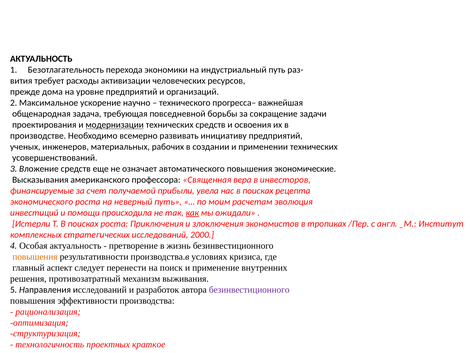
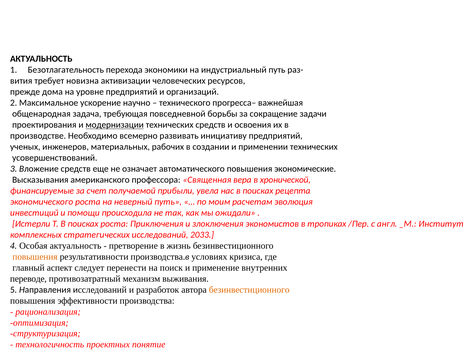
расходы: расходы -> новизна (83, 81)
инвесторов: инвесторов -> хронической (285, 180)
как underline: present -> none (192, 212)
2000: 2000 -> 2033 (202, 234)
решения: решения -> переводе (28, 278)
безинвестиционного colour: purple -> orange (249, 289)
краткое: краткое -> понятие (149, 344)
